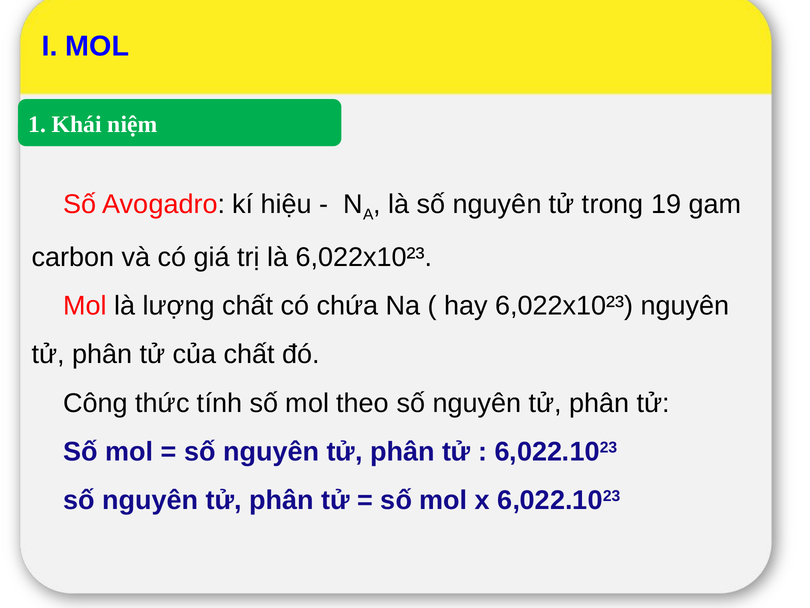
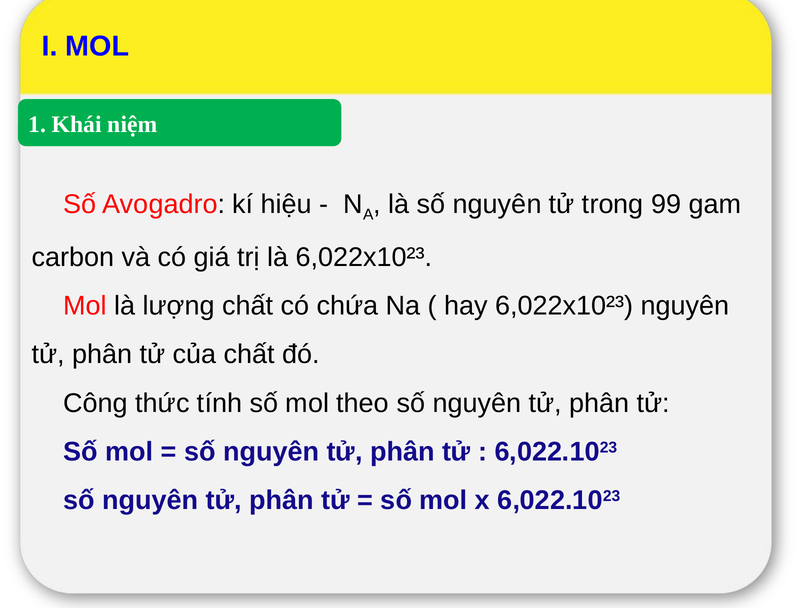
19: 19 -> 99 (666, 204)
